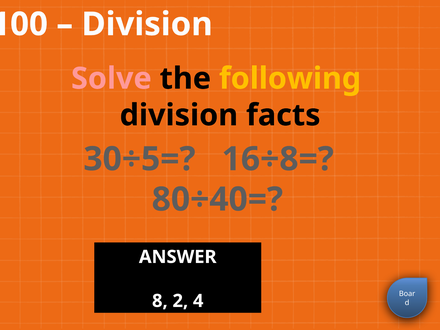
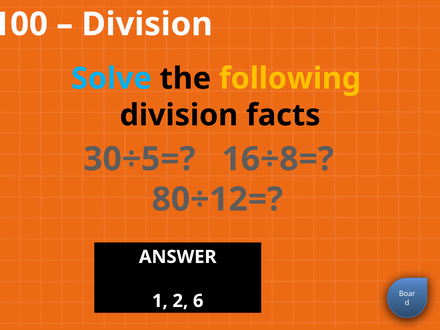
Solve colour: pink -> light blue (111, 79)
80÷40=: 80÷40= -> 80÷12= (217, 199)
8: 8 -> 1 (160, 301)
4: 4 -> 6 (198, 301)
